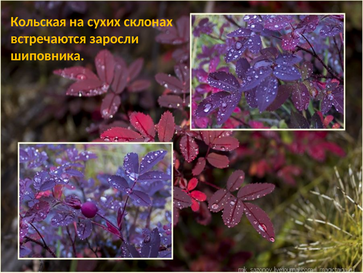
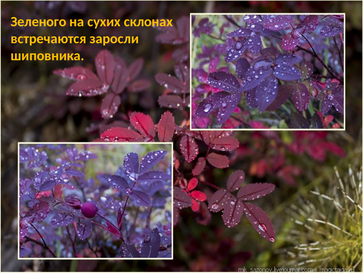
Кольская: Кольская -> Зеленого (39, 22)
